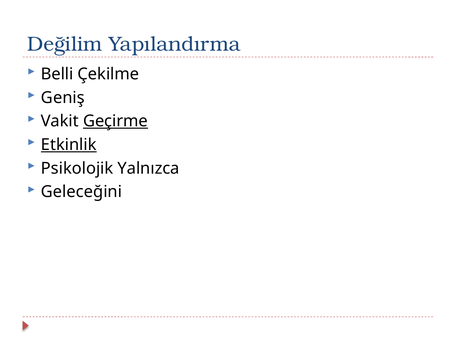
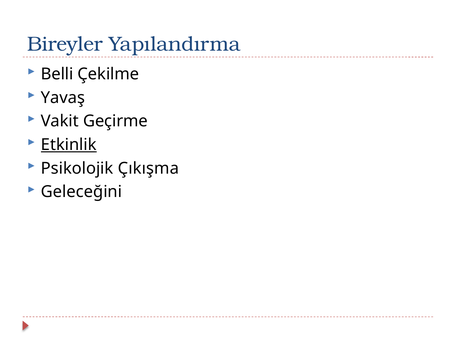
Değilim: Değilim -> Bireyler (65, 44)
Geniş: Geniş -> Yavaş (63, 98)
Geçirme underline: present -> none (115, 121)
Yalnızca: Yalnızca -> Çıkışma (148, 168)
